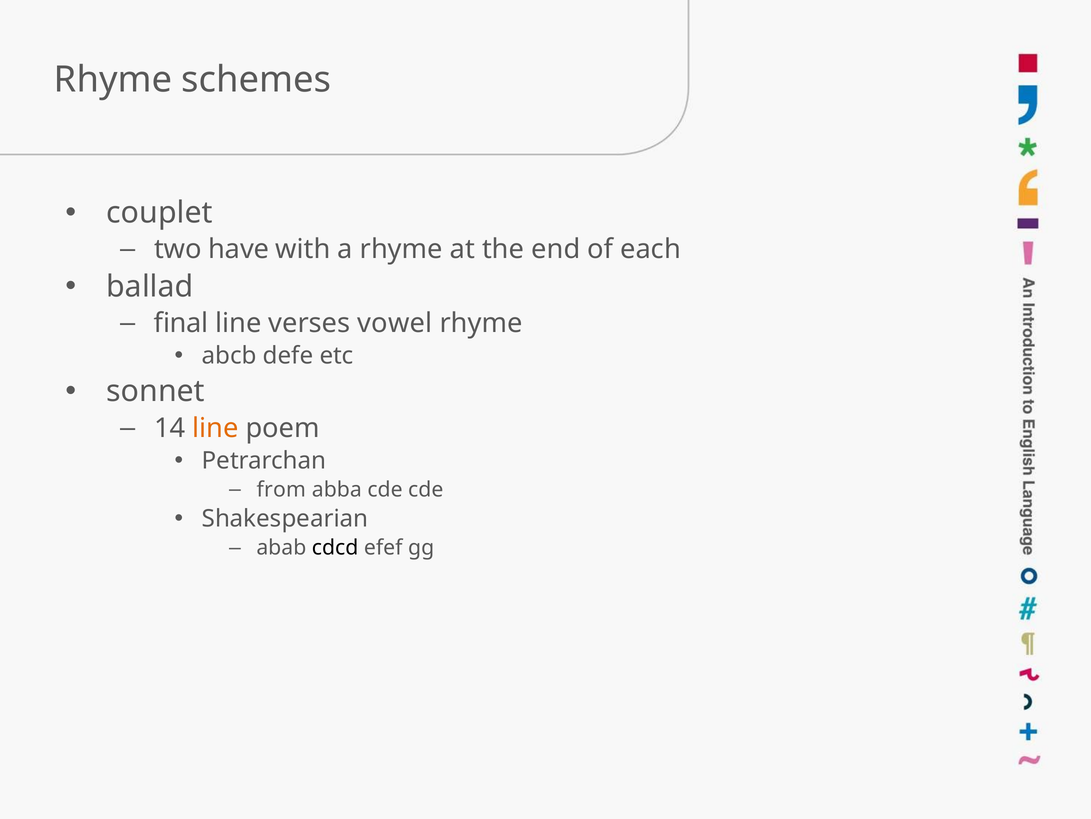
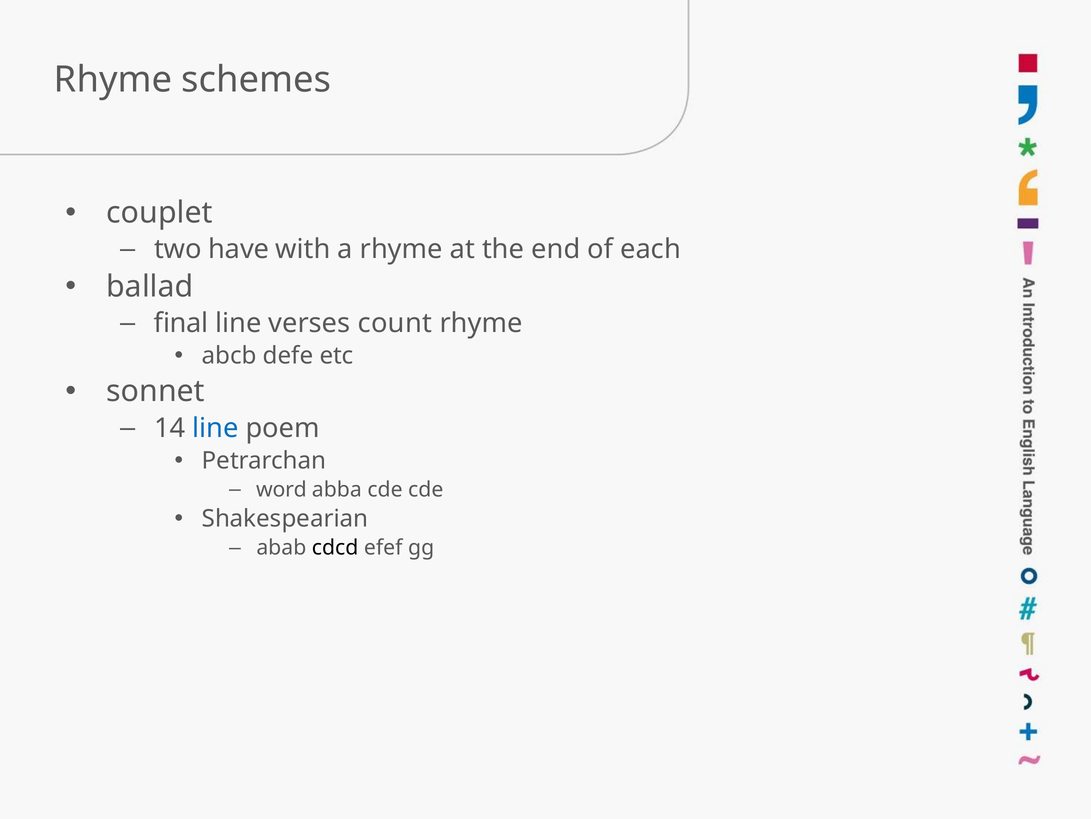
vowel: vowel -> count (395, 323)
line colour: orange -> blue (215, 428)
from: from -> word (281, 489)
